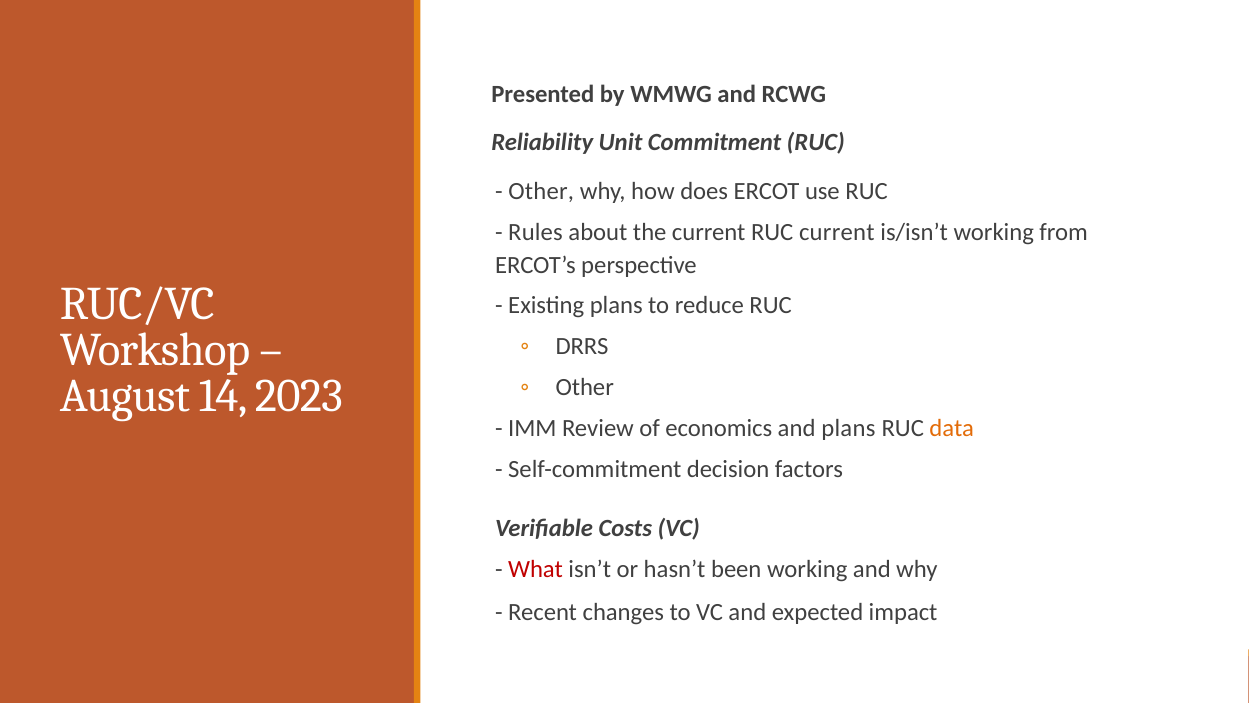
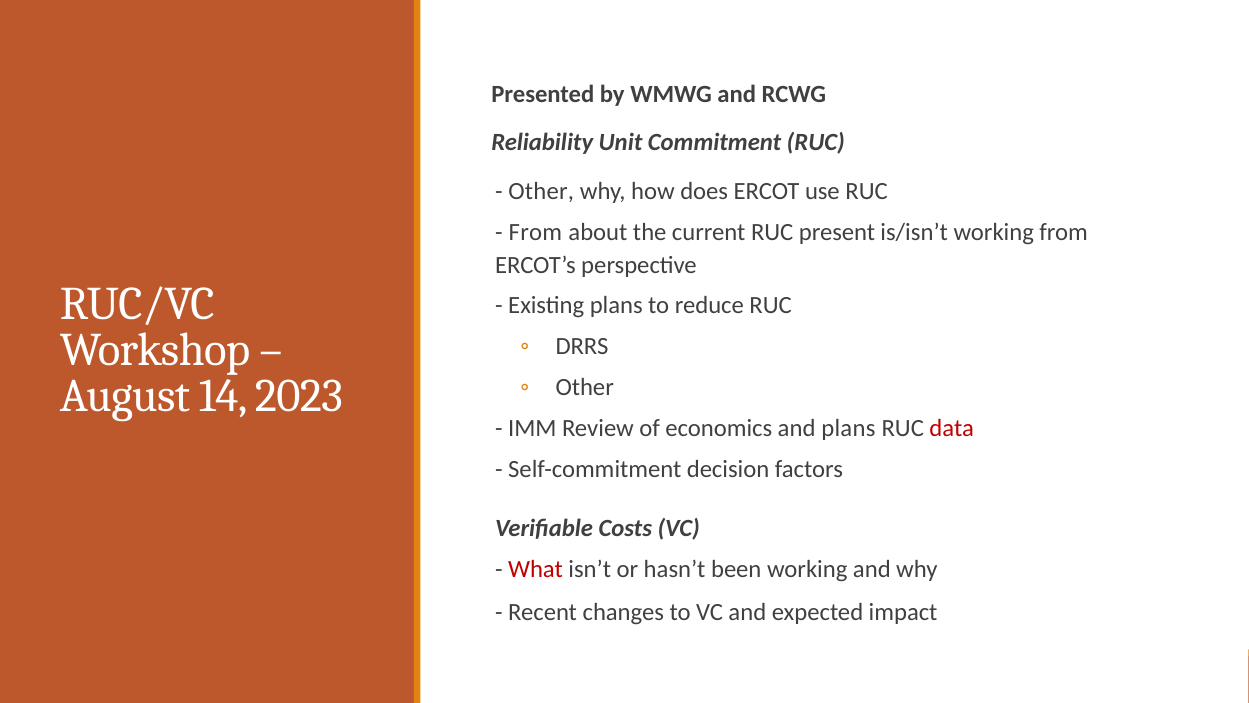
Rules: Rules -> From (535, 232)
RUC current: current -> present (837, 232)
data colour: orange -> red (952, 428)
